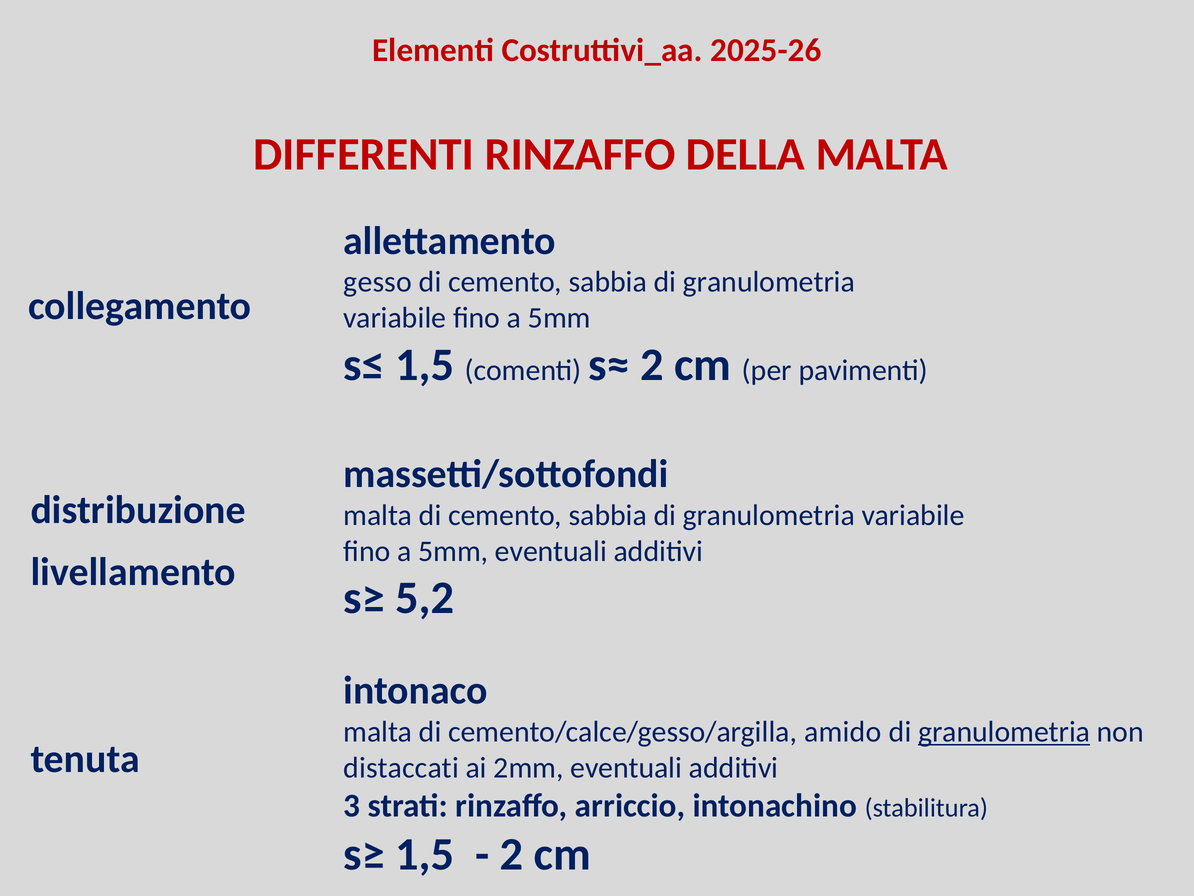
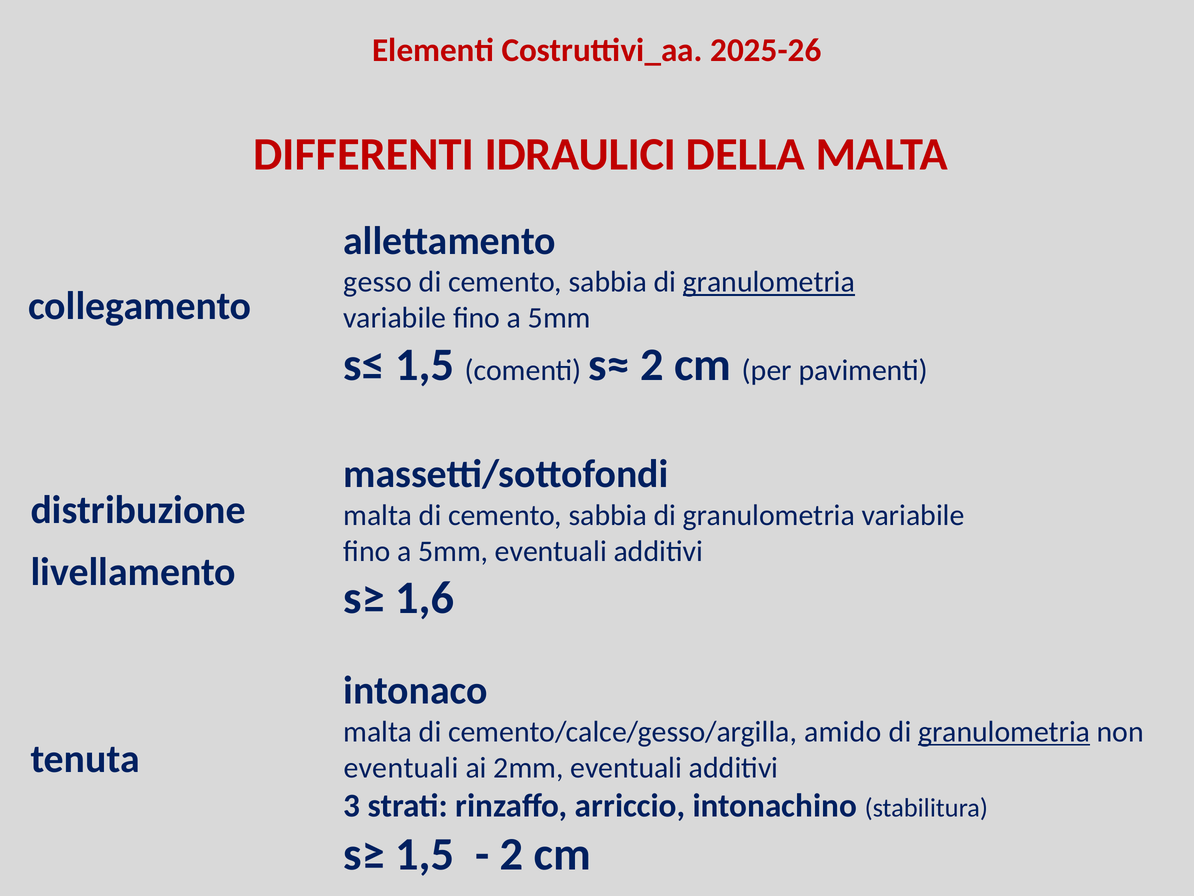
DIFFERENTI RINZAFFO: RINZAFFO -> IDRAULICI (580, 154)
granulometria underline: none -> present (769, 282)
5,2: 5,2 -> 1,6 (425, 598)
distaccati: distaccati -> eventuali (401, 767)
